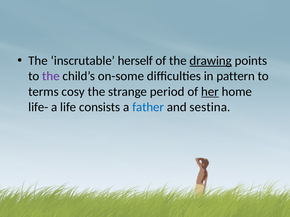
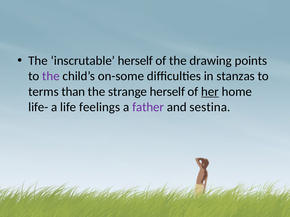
drawing underline: present -> none (211, 61)
pattern: pattern -> stanzas (236, 76)
cosy: cosy -> than (73, 92)
strange period: period -> herself (167, 92)
consists: consists -> feelings (100, 107)
father colour: blue -> purple (148, 107)
